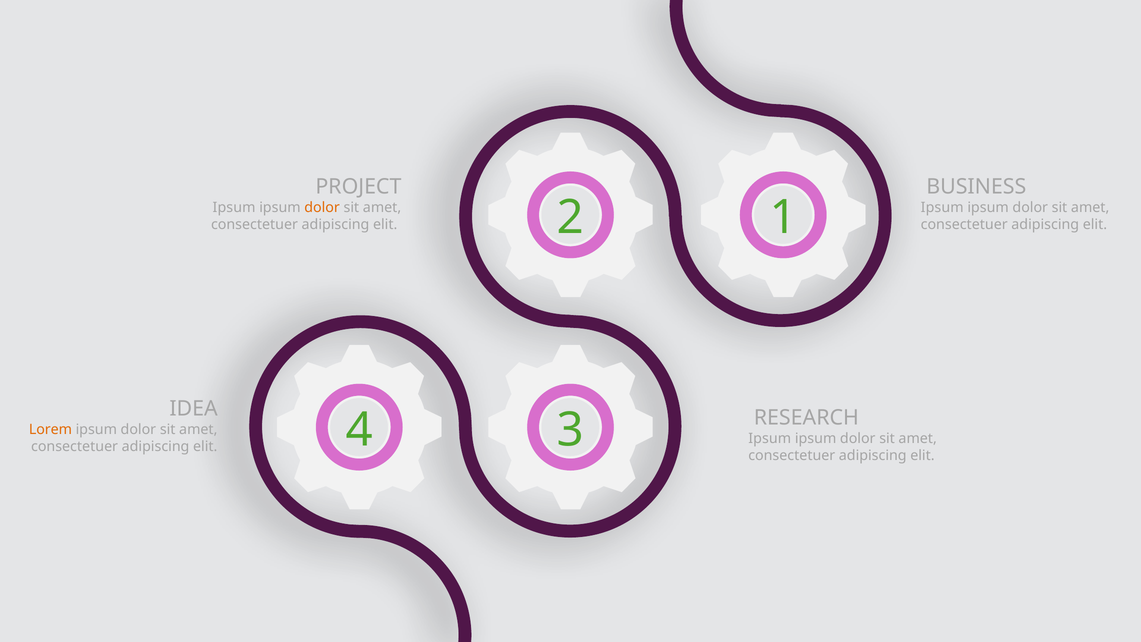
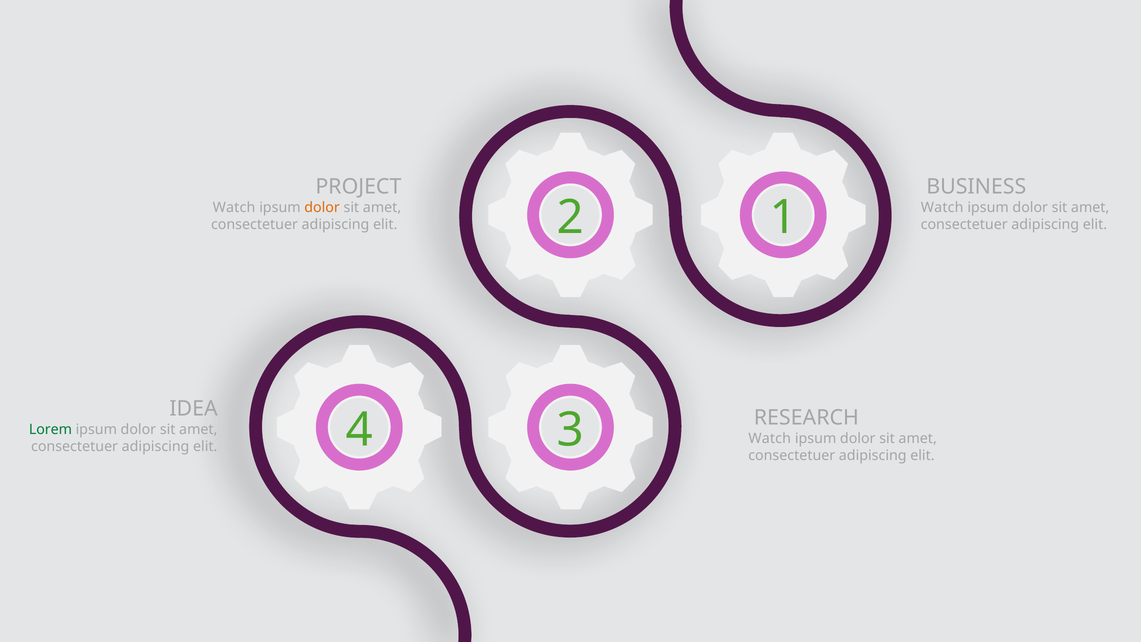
Ipsum: Ipsum -> Watch (234, 207)
Ipsum: Ipsum -> Watch (942, 207)
Lorem colour: orange -> green (50, 429)
Ipsum: Ipsum -> Watch (770, 438)
